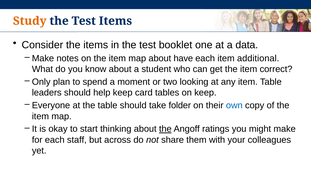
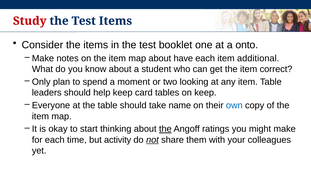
Study colour: orange -> red (30, 21)
data: data -> onto (247, 45)
folder: folder -> name (180, 105)
staff: staff -> time (77, 140)
across: across -> activity (118, 140)
not underline: none -> present (152, 140)
